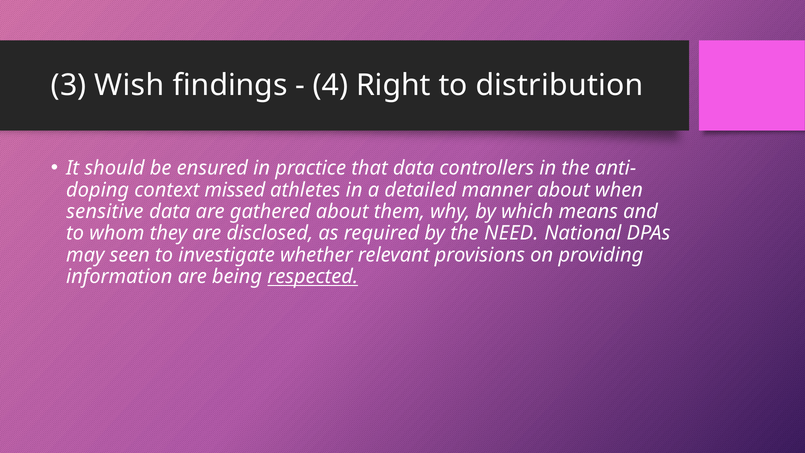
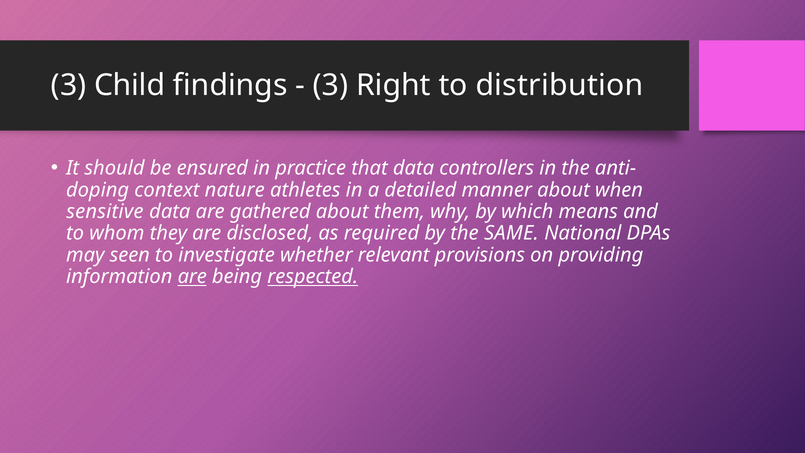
Wish: Wish -> Child (130, 85)
4: 4 -> 3 (331, 85)
missed: missed -> nature (235, 190)
NEED: NEED -> SAME (511, 233)
are underline: none -> present (192, 277)
